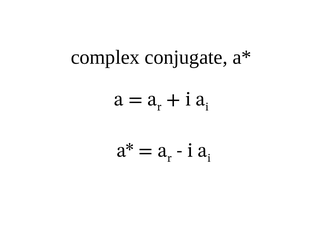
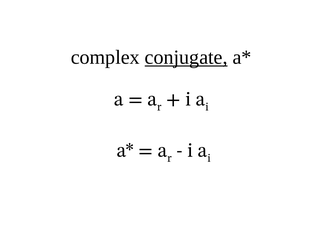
conjugate underline: none -> present (186, 57)
